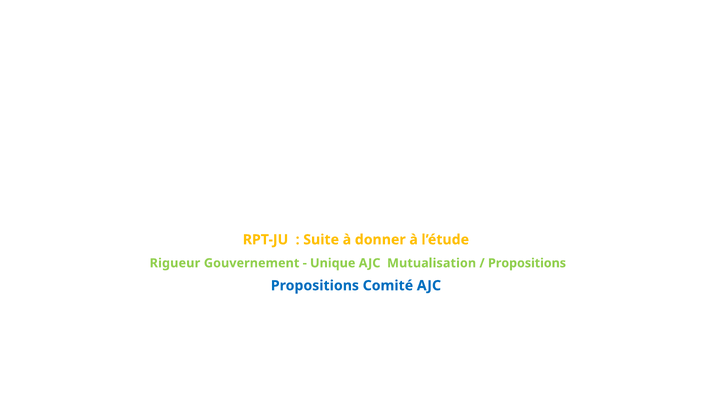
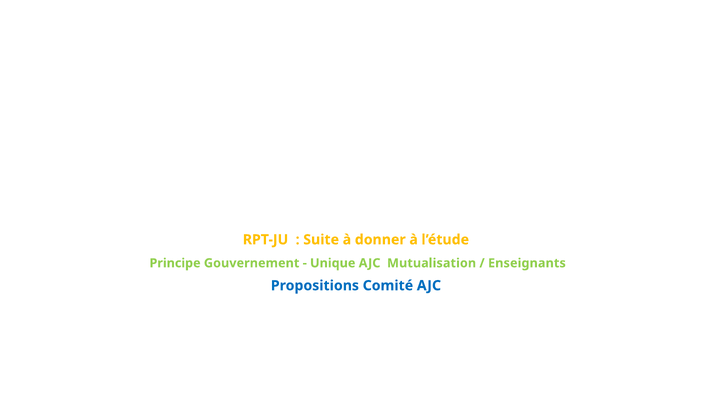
Rigueur: Rigueur -> Principe (175, 263)
Propositions: Propositions -> Enseignants (527, 263)
